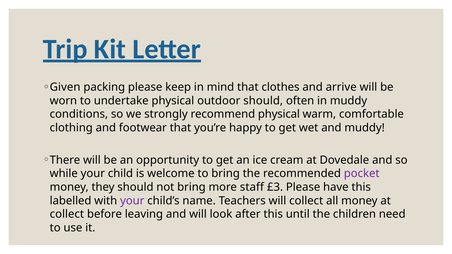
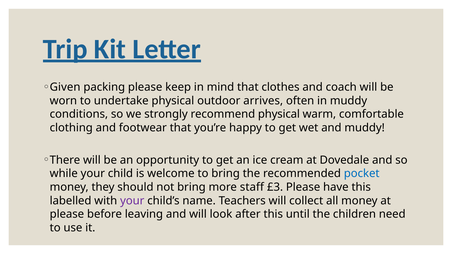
arrive: arrive -> coach (341, 87)
outdoor should: should -> arrives (263, 101)
pocket colour: purple -> blue (362, 174)
collect: collect -> please (67, 214)
